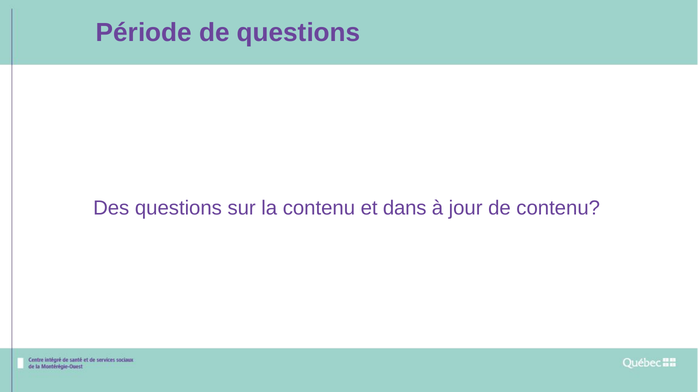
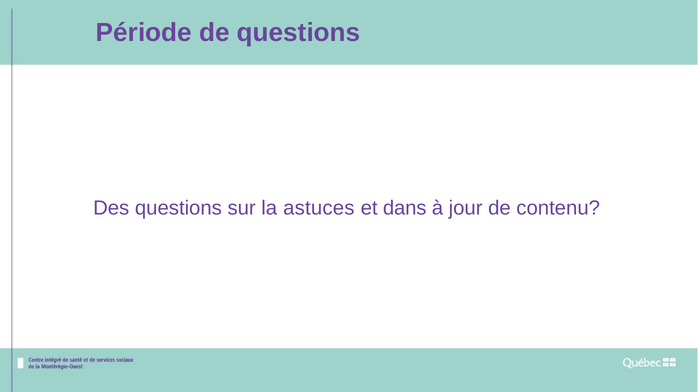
la contenu: contenu -> astuces (319, 208)
